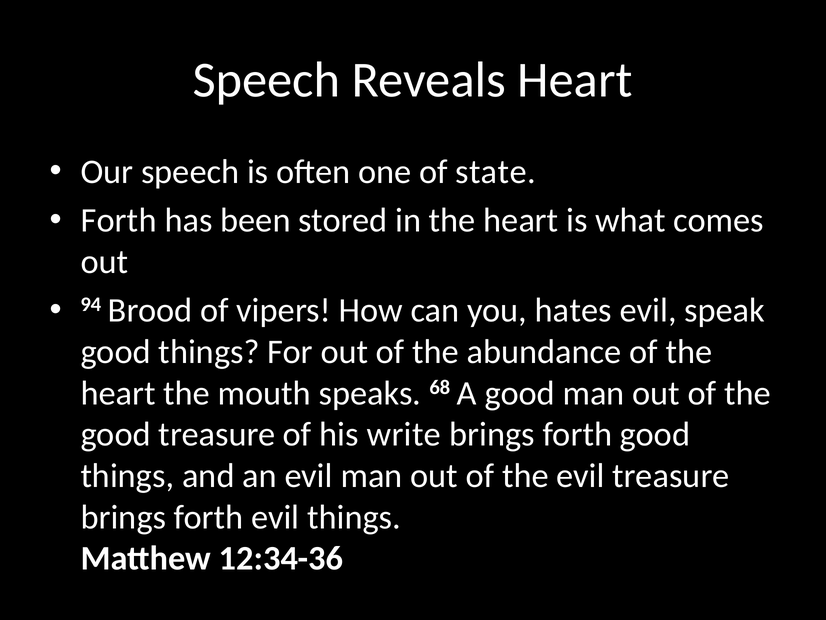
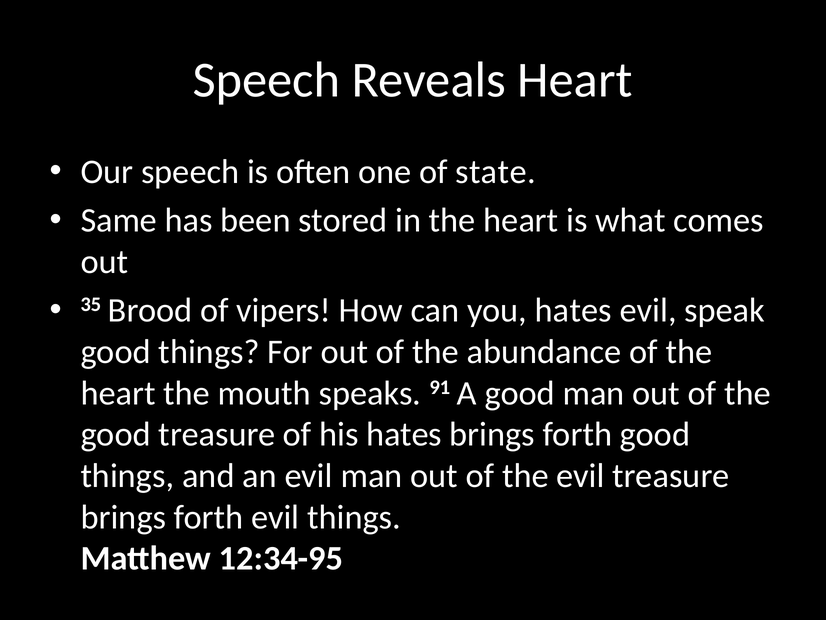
Forth: Forth -> Same (119, 220)
94: 94 -> 35 (91, 304)
68: 68 -> 91 (440, 387)
his write: write -> hates (404, 434)
12:34-36: 12:34-36 -> 12:34-95 (281, 558)
